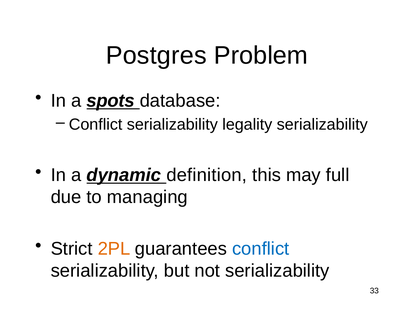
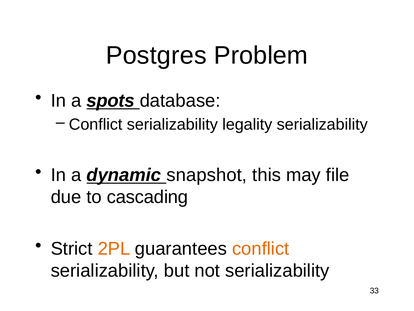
definition: definition -> snapshot (207, 175)
full: full -> file (338, 175)
managing: managing -> cascading (147, 197)
conflict colour: blue -> orange (261, 248)
